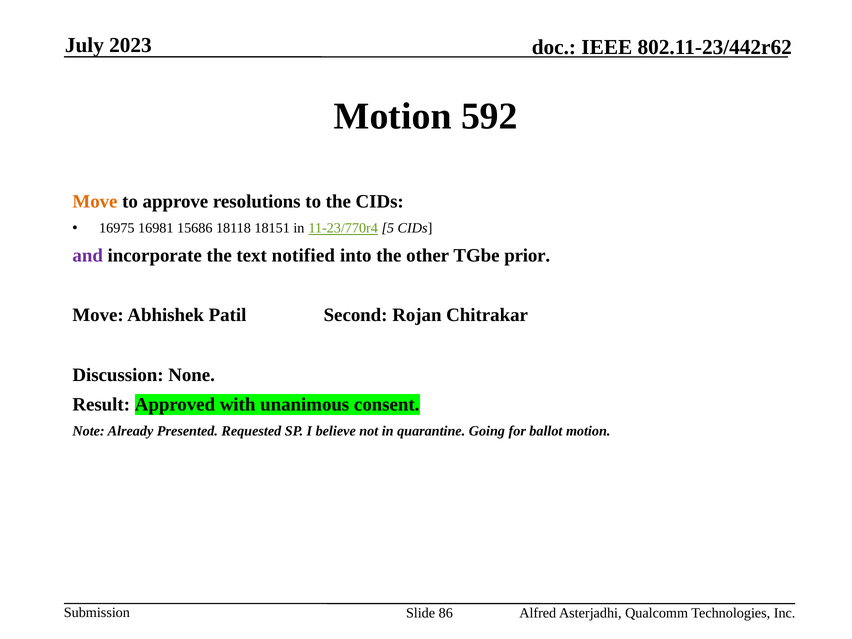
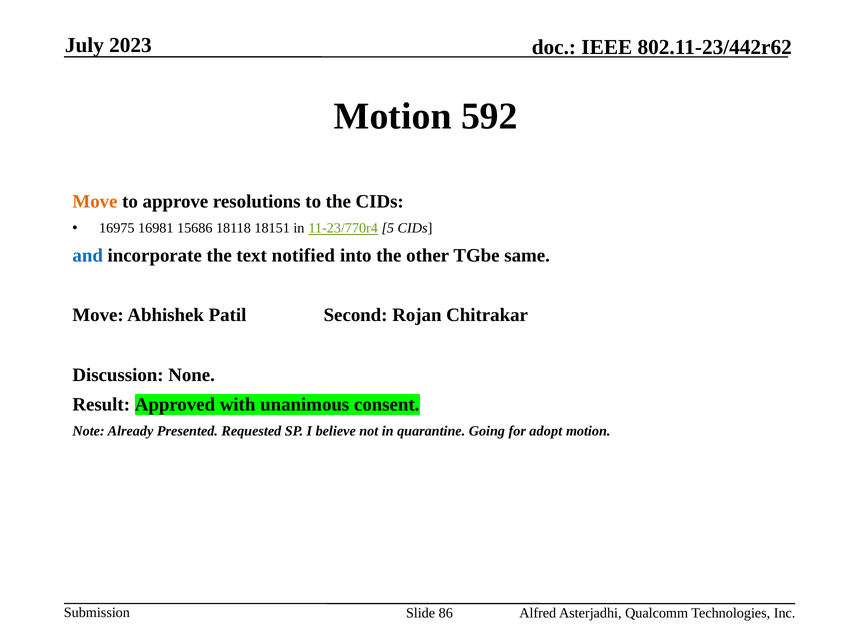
and colour: purple -> blue (88, 256)
prior: prior -> same (527, 256)
ballot: ballot -> adopt (546, 431)
